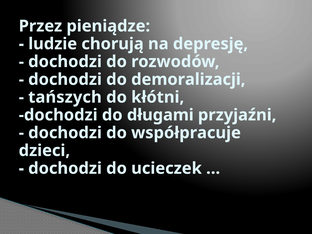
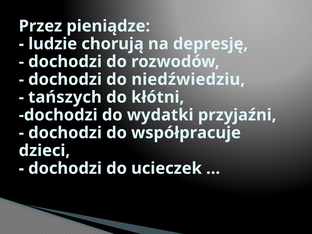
demoralizacji: demoralizacji -> niedźwiedziu (188, 79)
długami: długami -> wydatki (160, 115)
